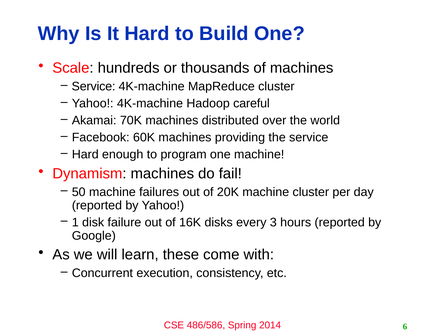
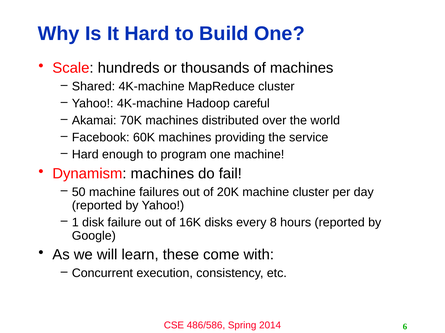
Service: Service -> Shared (93, 87)
3: 3 -> 8 (273, 223)
